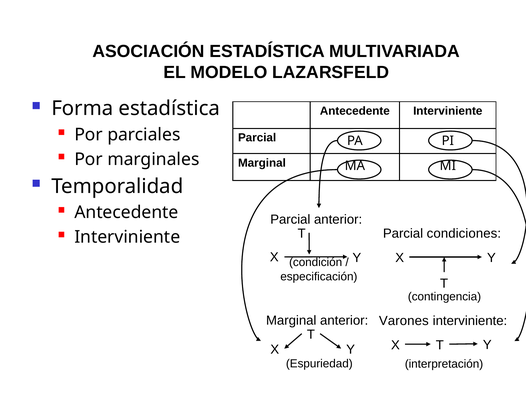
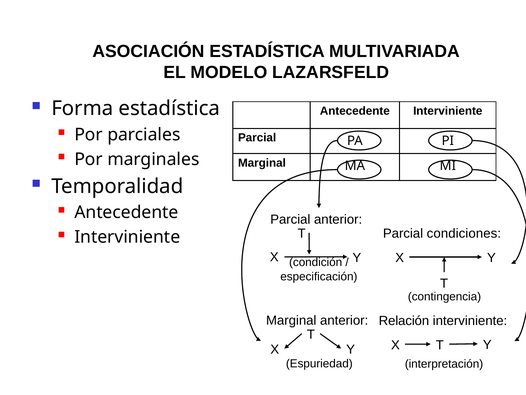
Varones: Varones -> Relación (404, 320)
